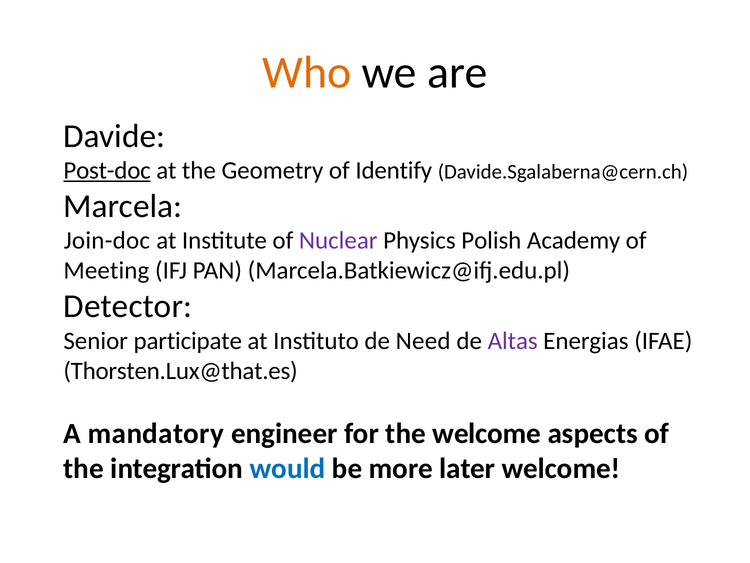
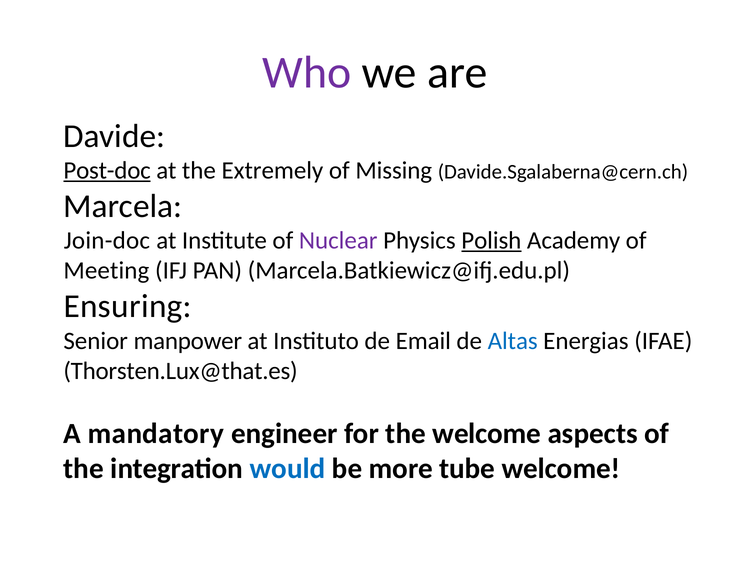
Who colour: orange -> purple (307, 73)
Geometry: Geometry -> Extremely (272, 170)
Identify: Identify -> Missing (394, 170)
Polish underline: none -> present (491, 240)
Detector: Detector -> Ensuring (128, 306)
participate: participate -> manpower (188, 340)
Need: Need -> Email (423, 340)
Altas colour: purple -> blue (513, 340)
later: later -> tube (467, 468)
